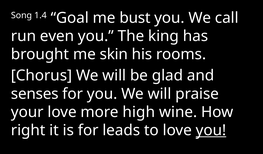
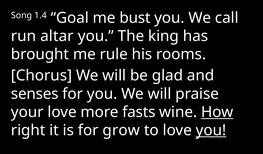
even: even -> altar (57, 36)
skin: skin -> rule (114, 54)
high: high -> fasts (139, 112)
How underline: none -> present (217, 112)
leads: leads -> grow (121, 130)
